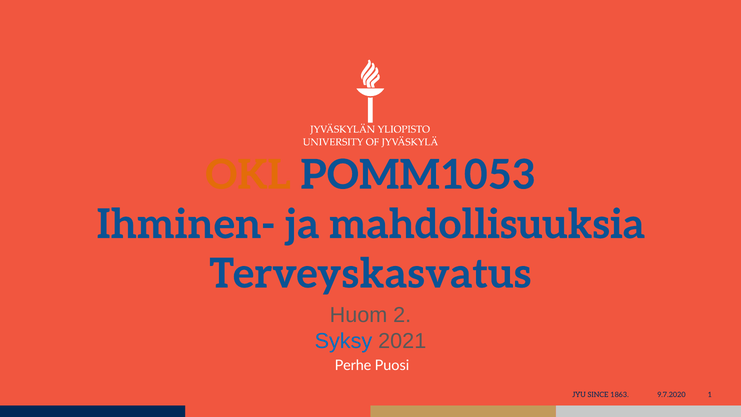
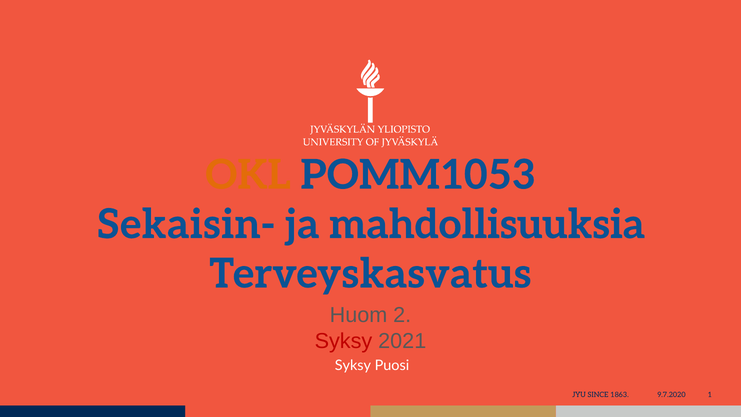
Ihminen-: Ihminen- -> Sekaisin- (186, 224)
Syksy colour: blue -> red (343, 341)
Perhe: Perhe -> Syksy (353, 365)
